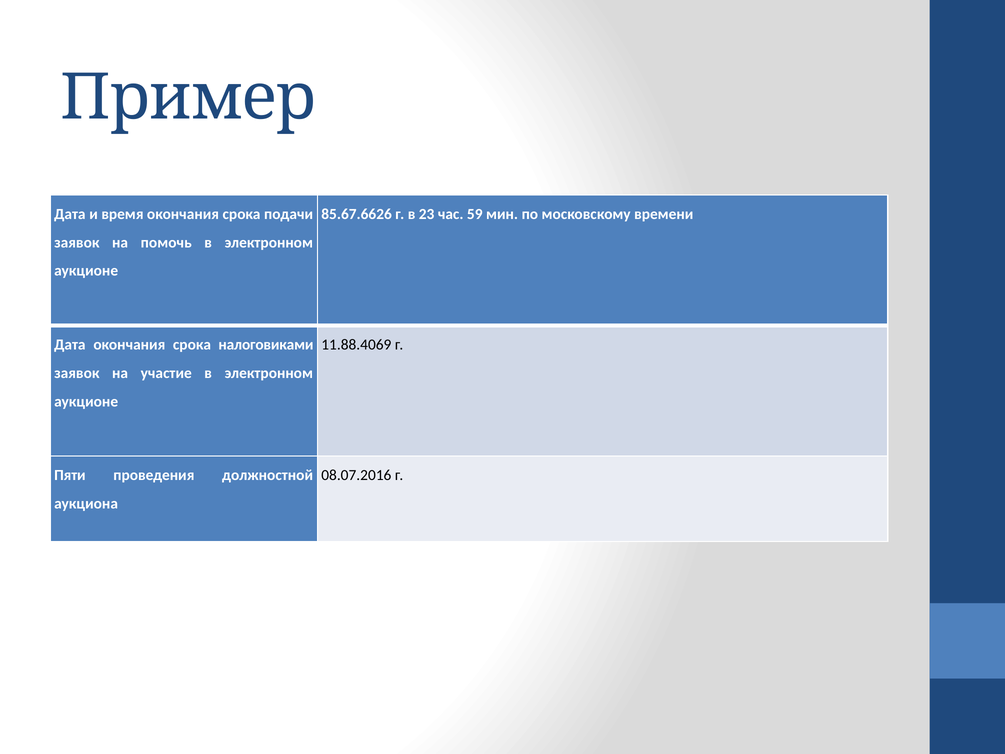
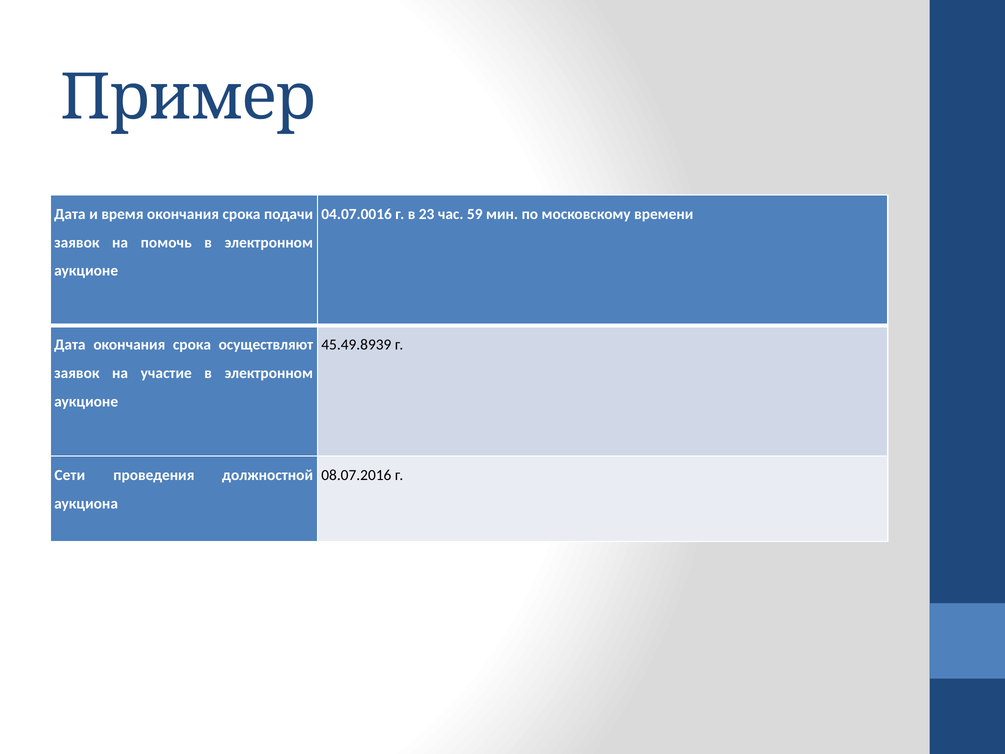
85.67.6626: 85.67.6626 -> 04.07.0016 (357, 214)
налоговиками: налоговиками -> осуществляют (266, 345)
11.88.4069: 11.88.4069 -> 45.49.8939 (356, 345)
Пяти: Пяти -> Сети (70, 475)
